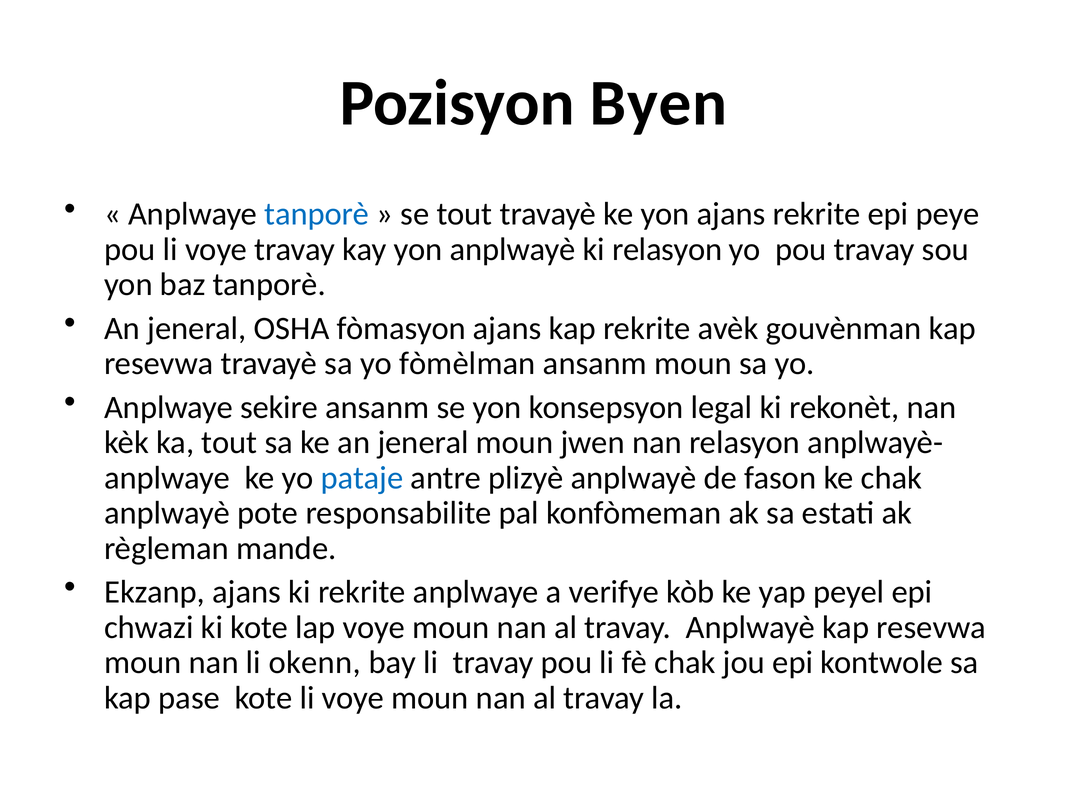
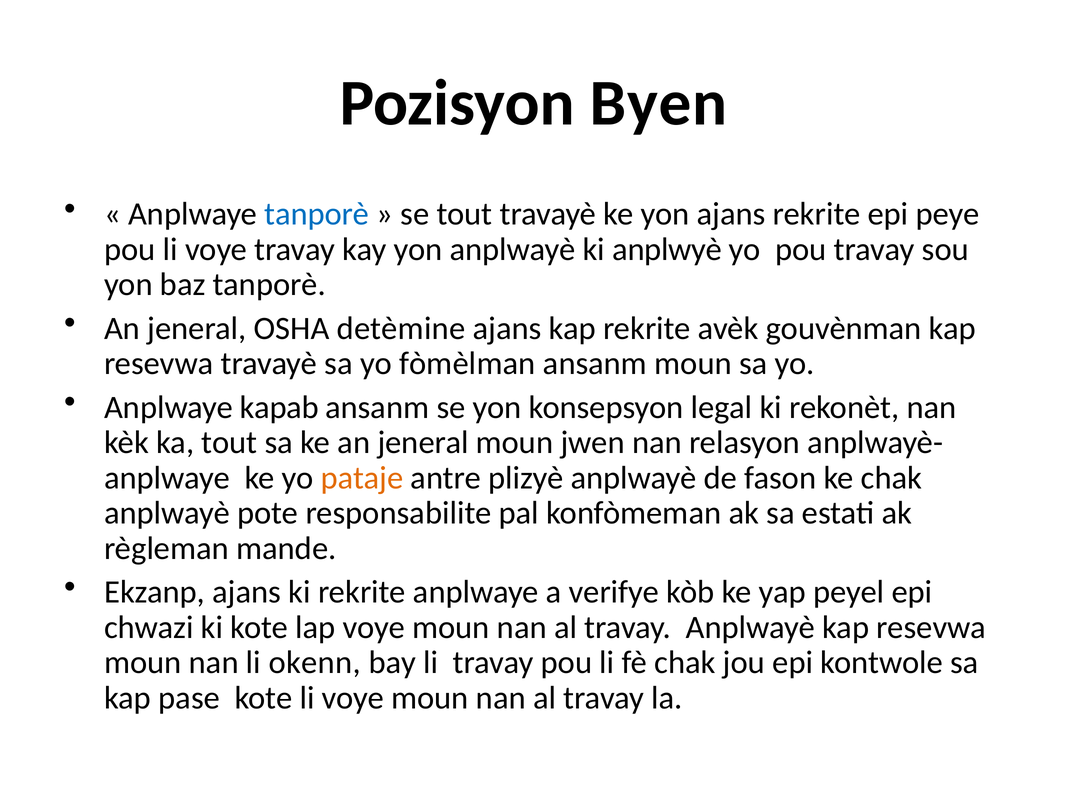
ki relasyon: relasyon -> anplwyè (667, 249)
fòmasyon: fòmasyon -> detèmine (401, 328)
sekire: sekire -> kapab (279, 407)
pataje colour: blue -> orange (362, 478)
